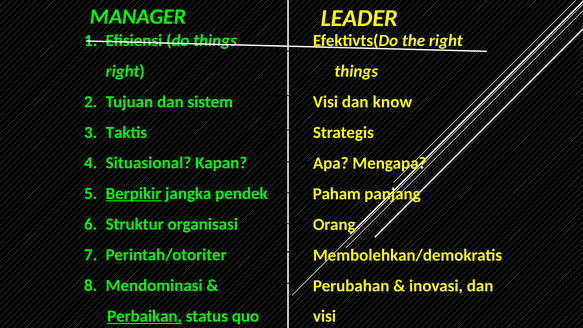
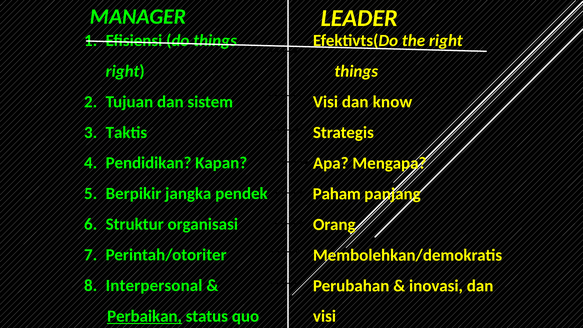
Situasional: Situasional -> Pendidikan (149, 163)
Berpikir underline: present -> none (133, 194)
Mendominasi: Mendominasi -> Interpersonal (154, 285)
